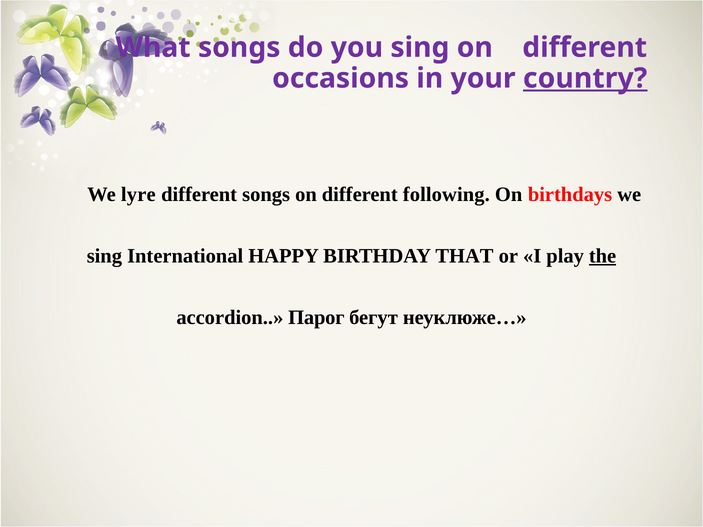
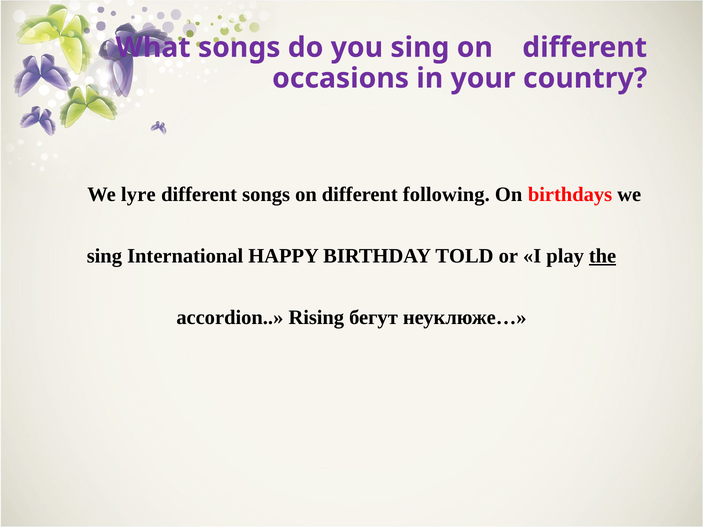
country underline: present -> none (585, 78)
THAT: THAT -> TOLD (464, 256)
Парог: Парог -> Rising (316, 317)
